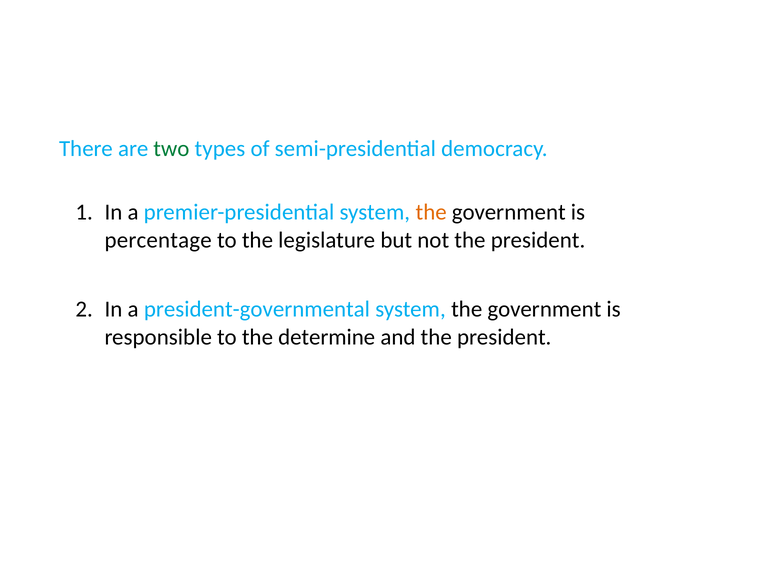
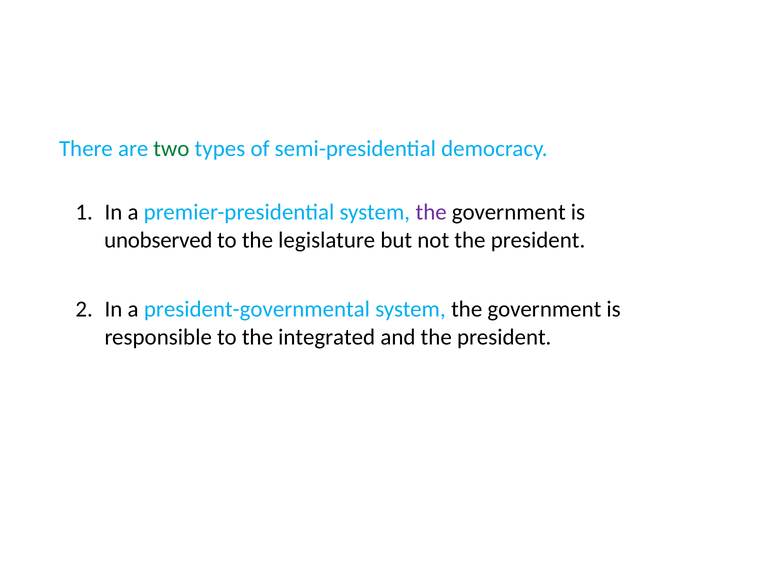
the colour: orange -> purple (431, 212)
percentage: percentage -> unobserved (158, 241)
determine: determine -> integrated (327, 337)
